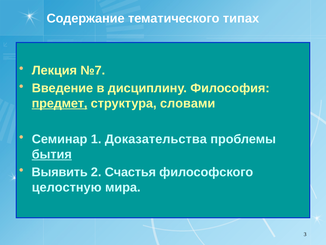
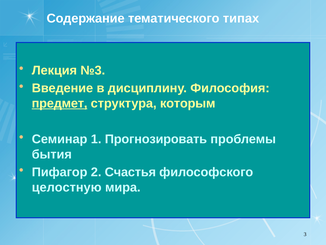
№7: №7 -> №3 (93, 70)
словами: словами -> которым (188, 103)
Доказательства: Доказательства -> Прогнозировать (156, 139)
бытия underline: present -> none (52, 154)
Выявить: Выявить -> Пифагор (60, 172)
